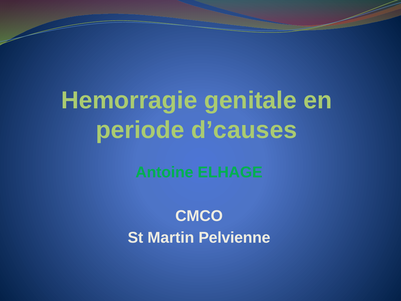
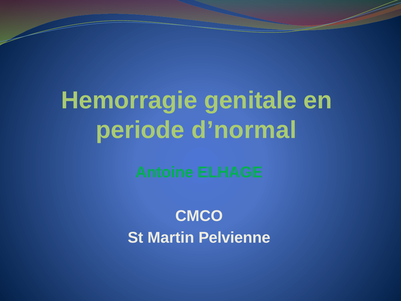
d’causes: d’causes -> d’normal (244, 130)
